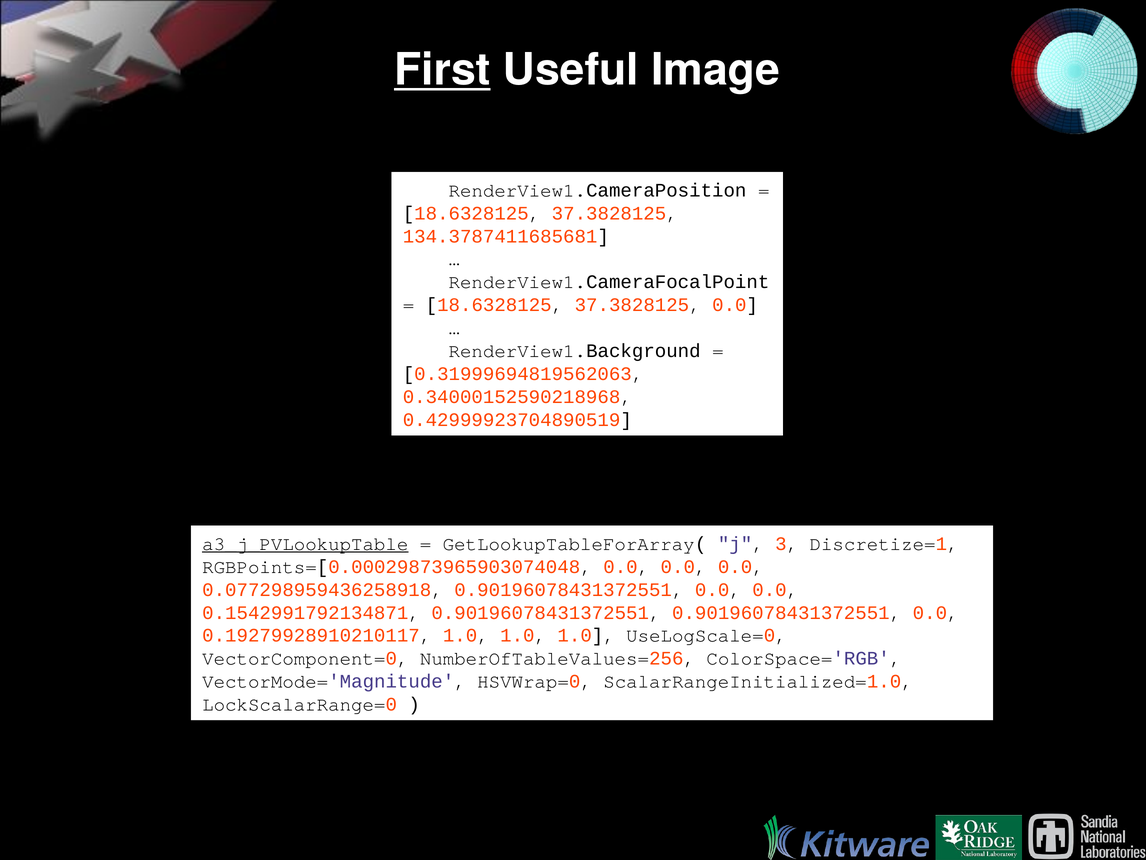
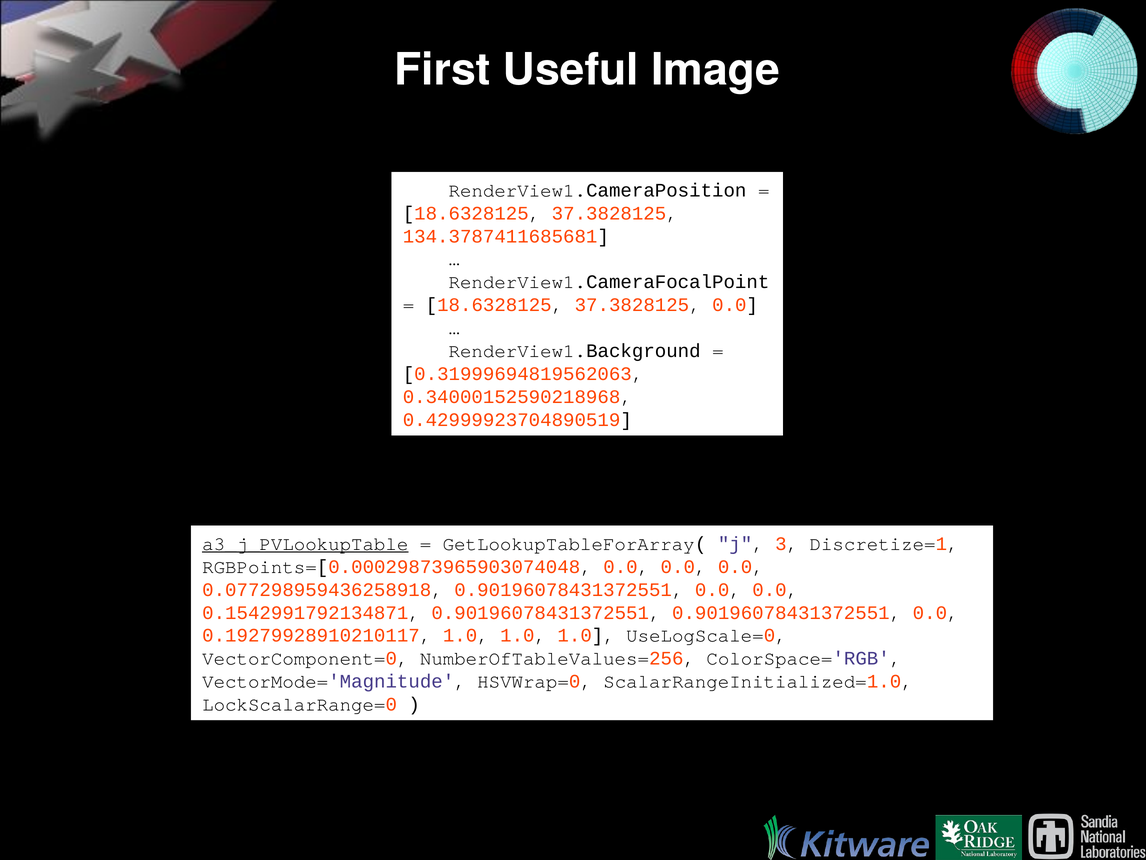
First underline: present -> none (442, 70)
